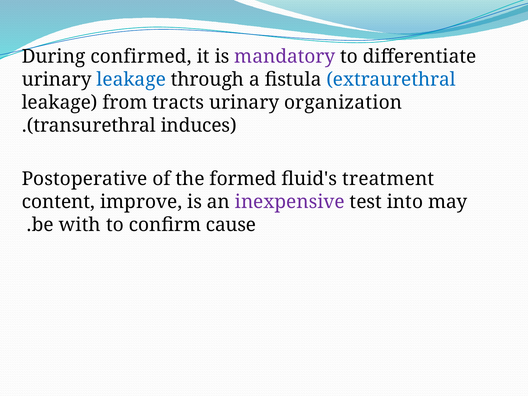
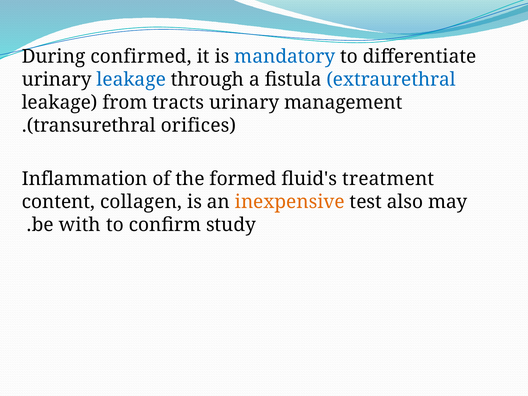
mandatory colour: purple -> blue (285, 57)
organization: organization -> management (343, 103)
induces: induces -> orifices (198, 125)
Postoperative: Postoperative -> Inflammation (85, 179)
improve: improve -> collagen (141, 202)
inexpensive colour: purple -> orange (290, 202)
into: into -> also (405, 202)
cause: cause -> study (231, 225)
